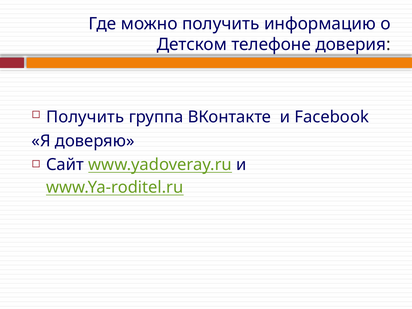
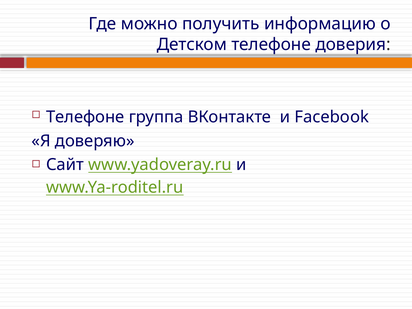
Получить: Получить -> Телефоне (85, 117)
